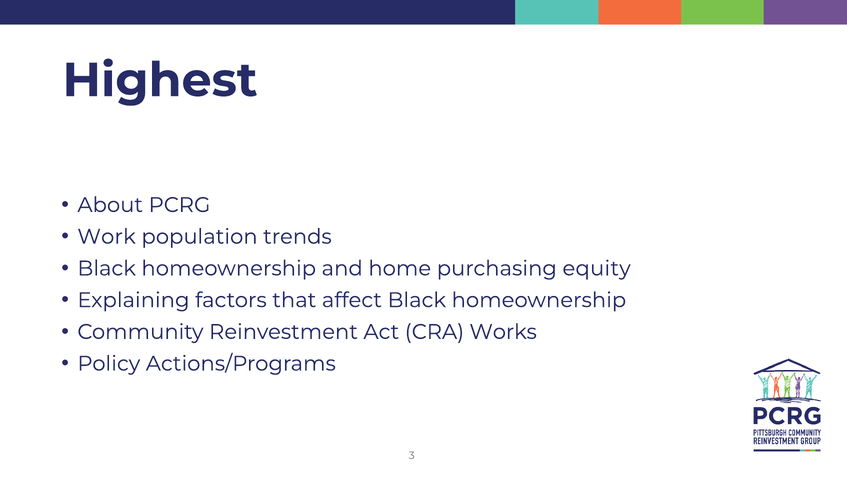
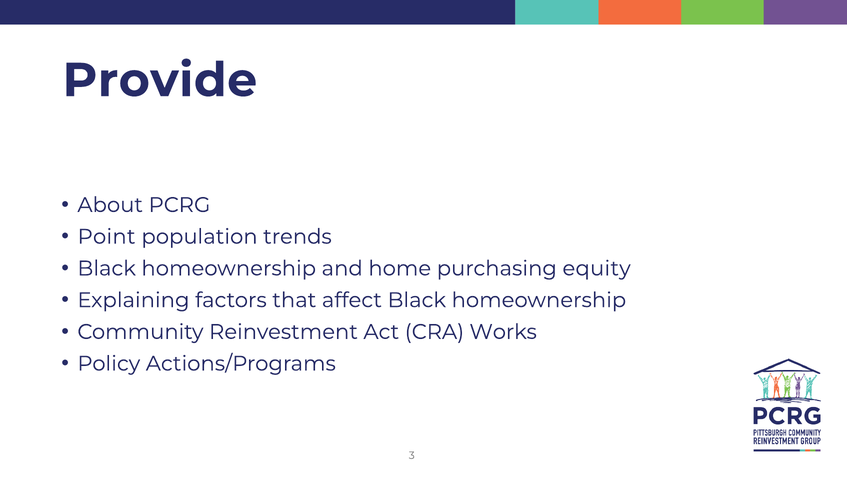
Highest: Highest -> Provide (160, 80)
Work: Work -> Point (107, 236)
